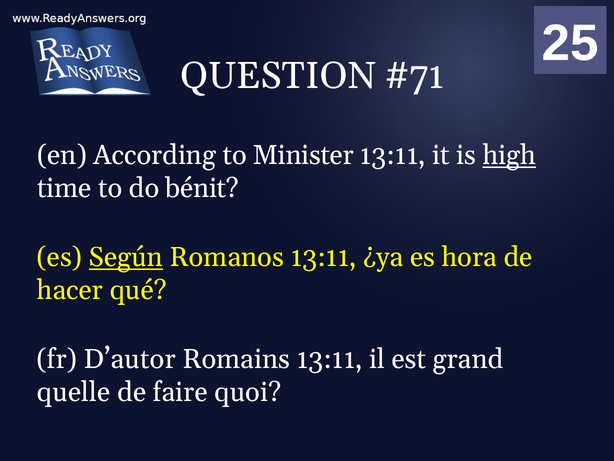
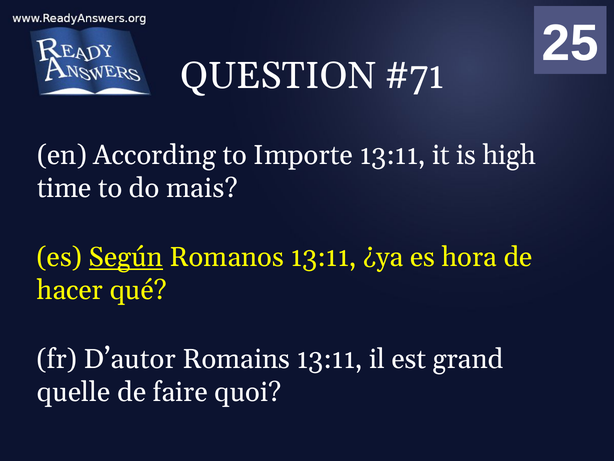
Minister: Minister -> Importe (303, 155)
high underline: present -> none (509, 155)
bénit: bénit -> mais (202, 188)
